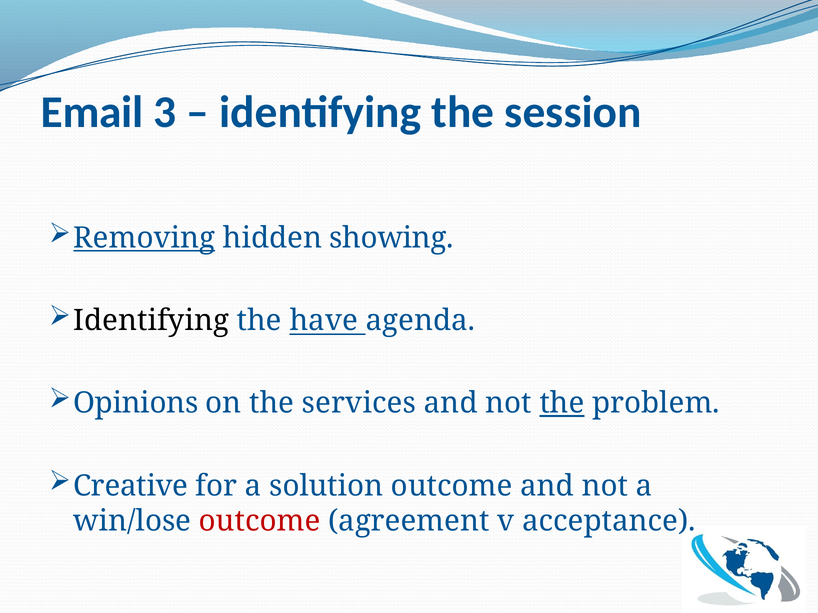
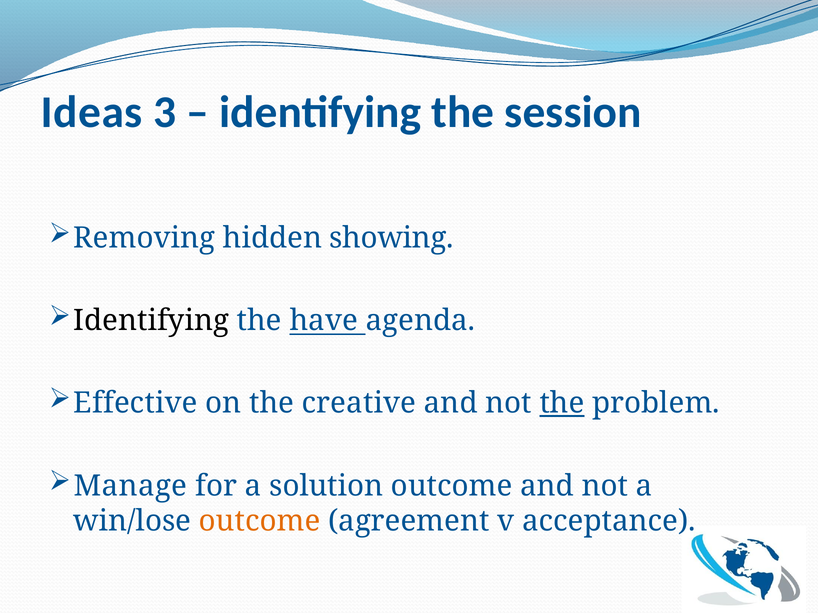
Email: Email -> Ideas (92, 112)
Removing underline: present -> none (144, 238)
Opinions: Opinions -> Effective (136, 404)
services: services -> creative (359, 404)
Creative: Creative -> Manage (130, 486)
outcome colour: red -> orange (260, 522)
